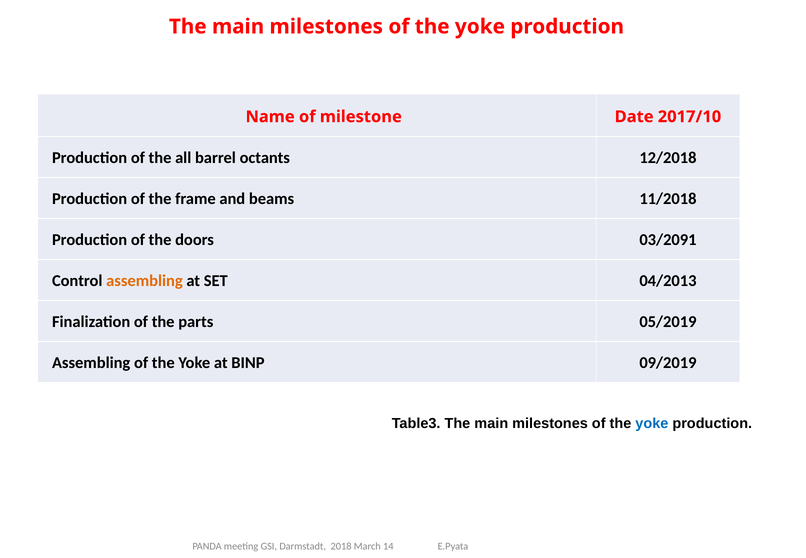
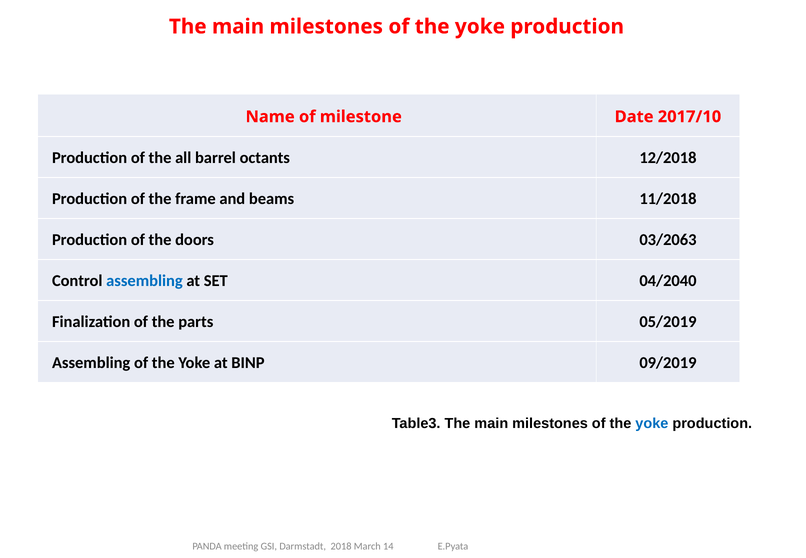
03/2091: 03/2091 -> 03/2063 (668, 240)
assembling colour: orange -> blue (144, 281)
04/2013: 04/2013 -> 04/2040 (668, 281)
